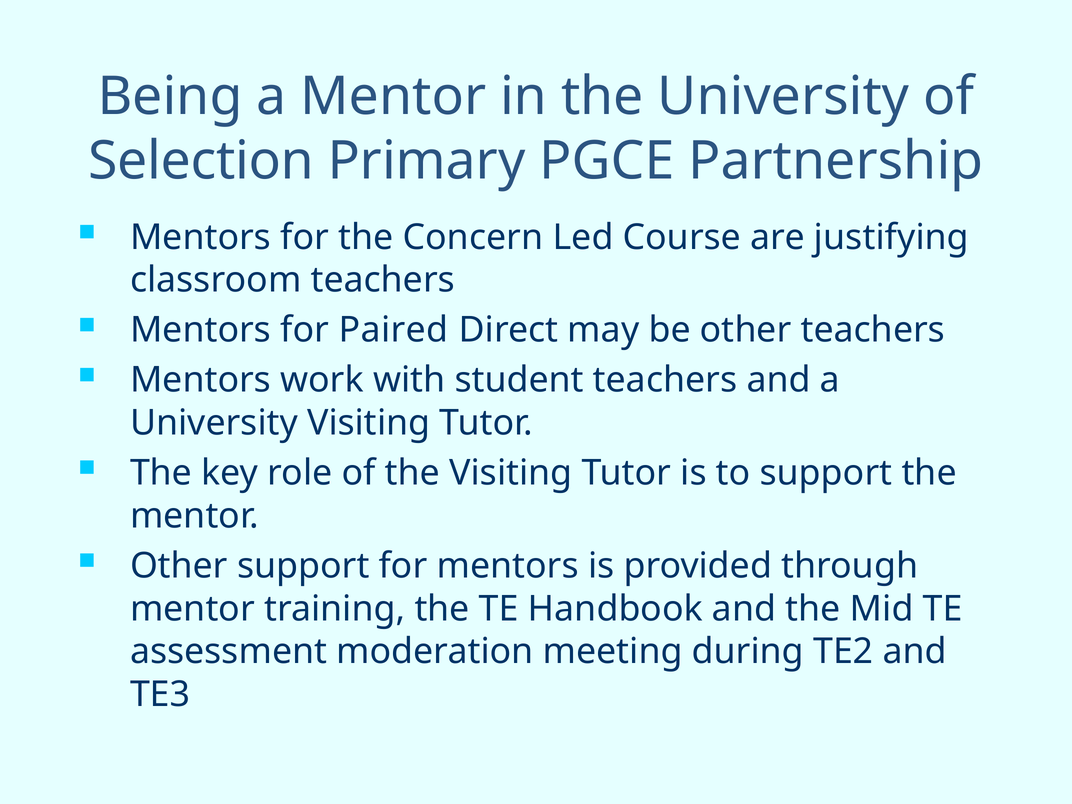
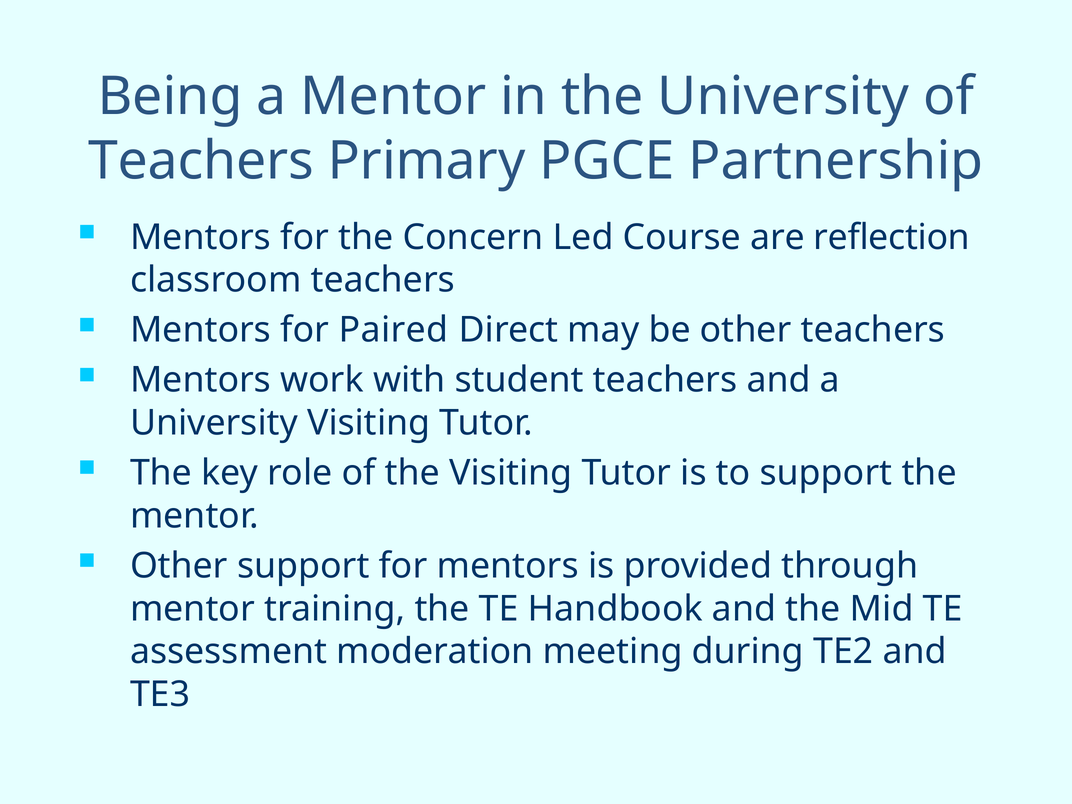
Selection: Selection -> Teachers (201, 161)
justifying: justifying -> reflection (892, 237)
